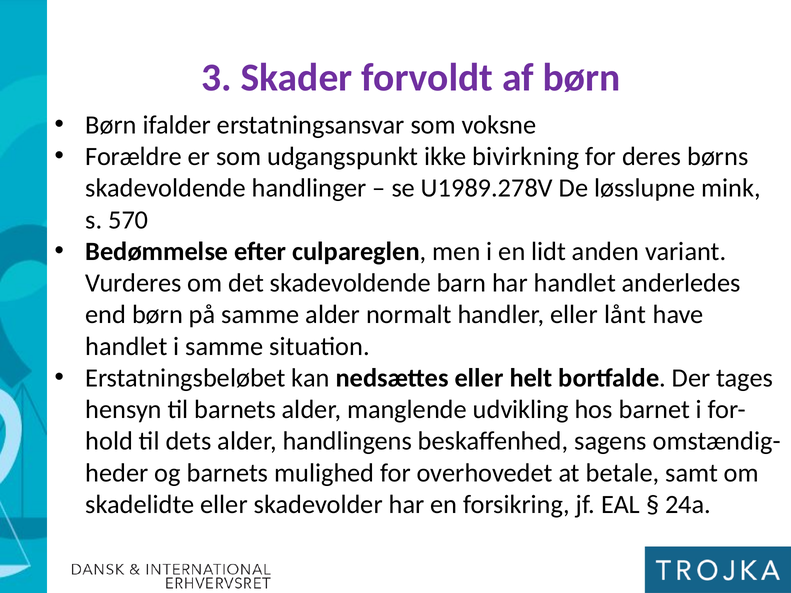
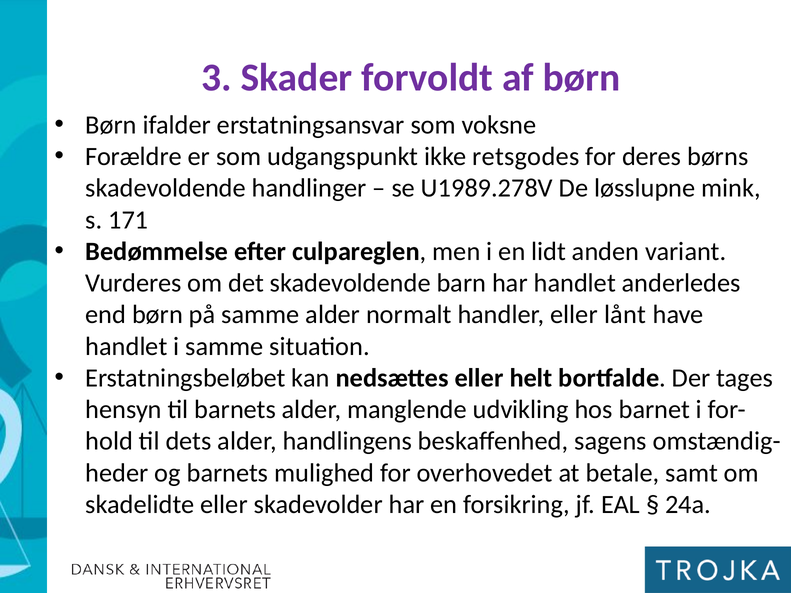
bivirkning: bivirkning -> retsgodes (526, 157)
570: 570 -> 171 (128, 220)
